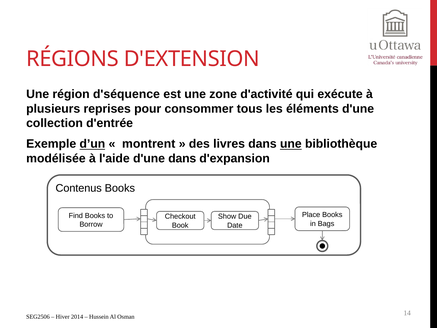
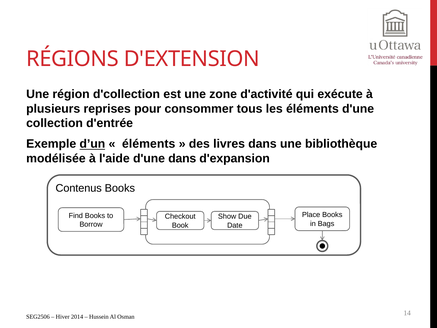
d'séquence: d'séquence -> d'collection (126, 94)
montrent: montrent -> éléments (149, 144)
une underline: present -> none (291, 144)
